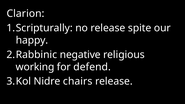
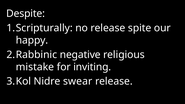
Clarion: Clarion -> Despite (26, 14)
working: working -> mistake (35, 67)
defend: defend -> inviting (92, 67)
chairs: chairs -> swear (78, 81)
